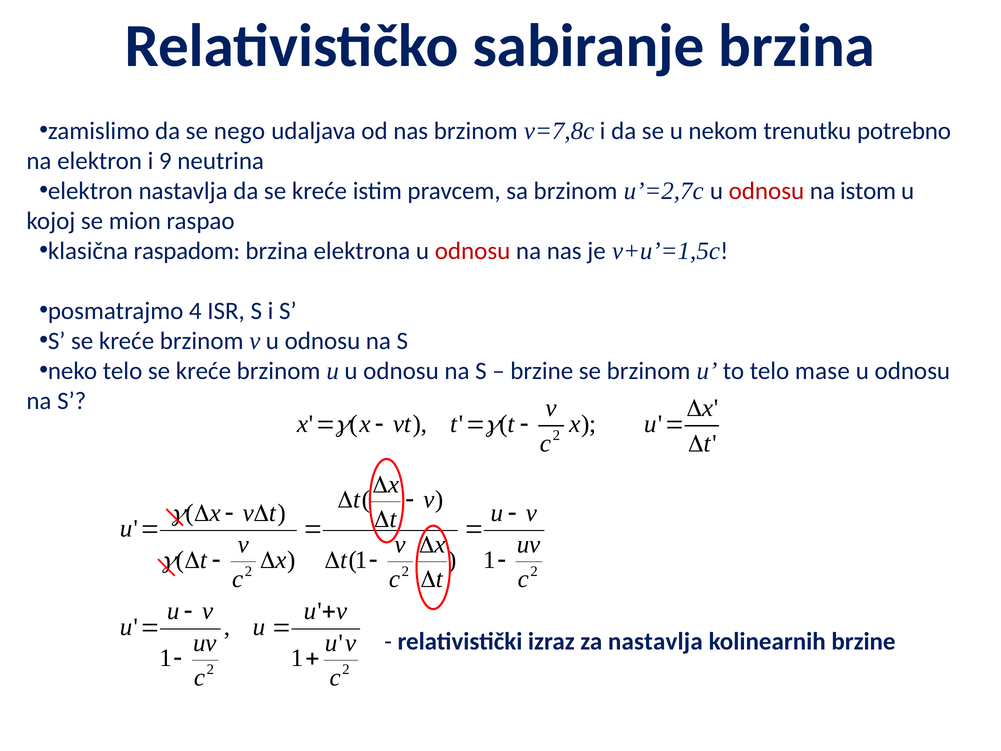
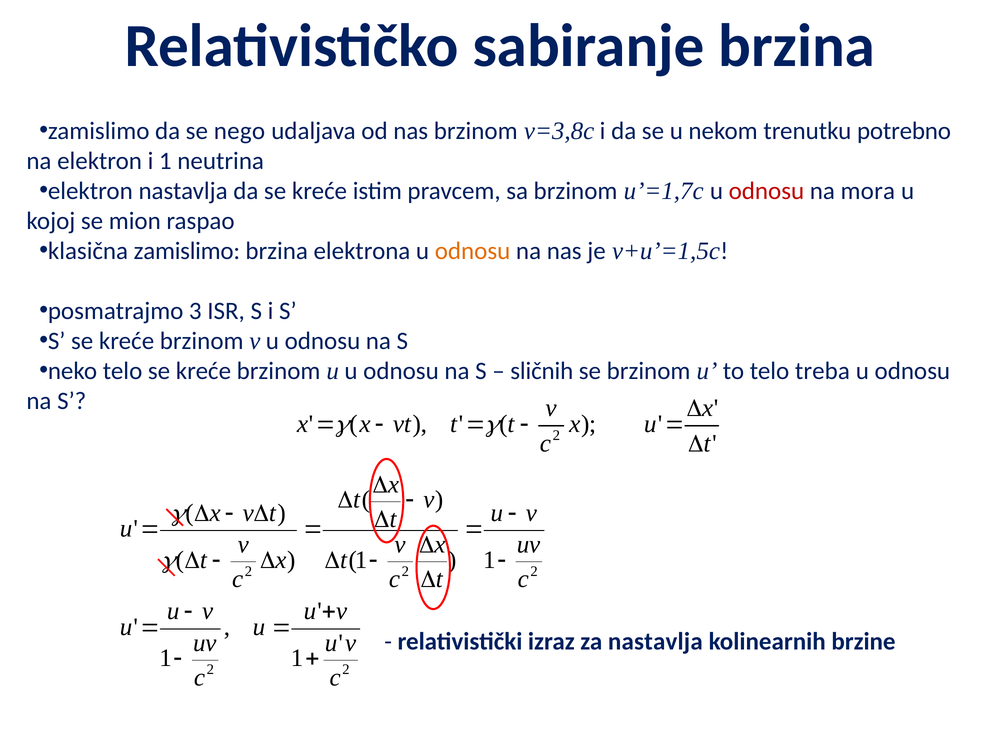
v=7,8c: v=7,8c -> v=3,8c (559, 131)
i 9: 9 -> 1 (165, 161)
u’=2,7c: u’=2,7c -> u’=1,7c (664, 191)
istom: istom -> mora (868, 191)
klasična raspadom: raspadom -> zamislimo (187, 251)
odnosu colour: red -> orange (473, 251)
4: 4 -> 3 (195, 311)
brzine: brzine -> sličnih (542, 371)
mase: mase -> treba (822, 371)
